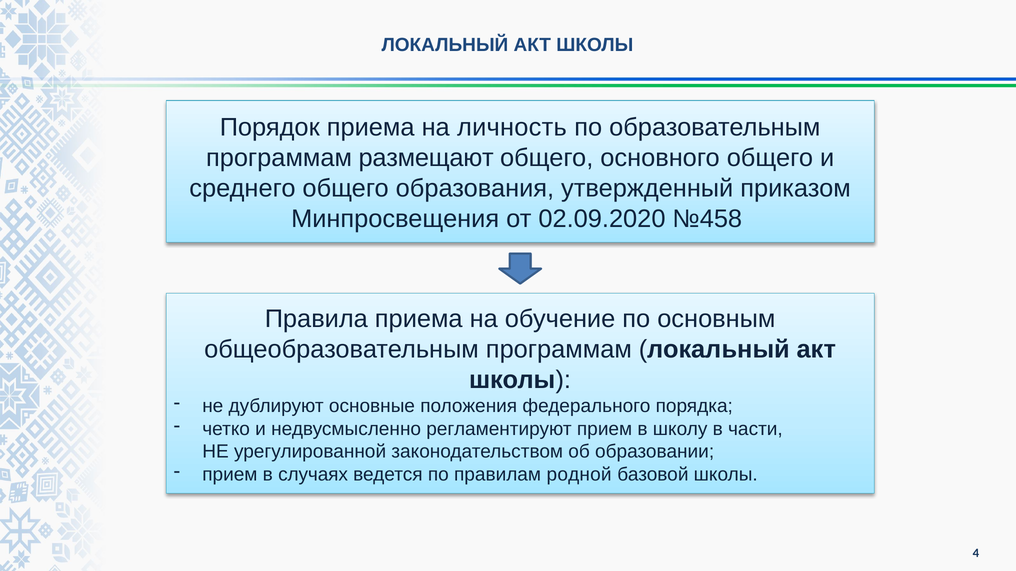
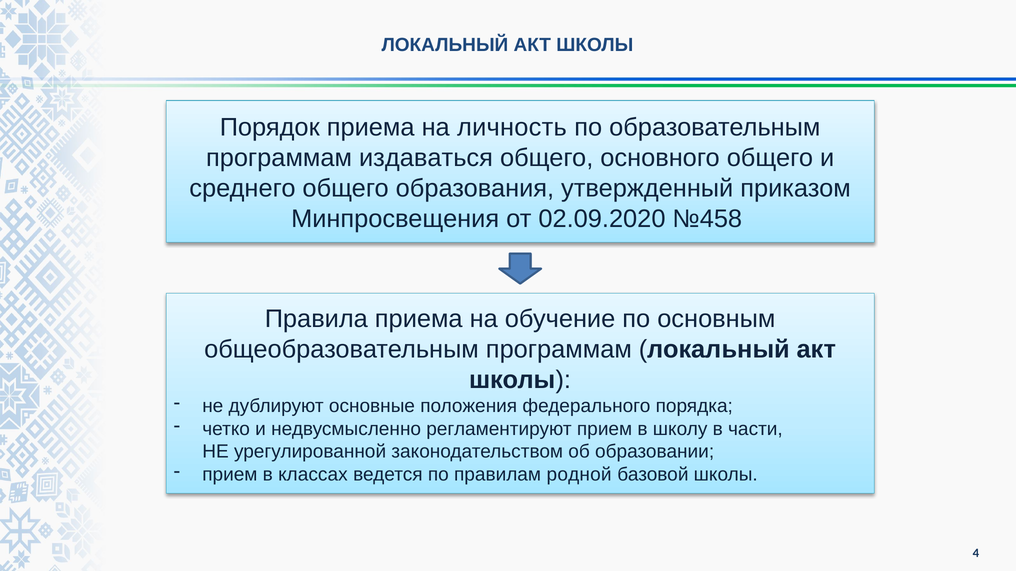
размещают: размещают -> издаваться (426, 158)
случаях: случаях -> классах (313, 475)
